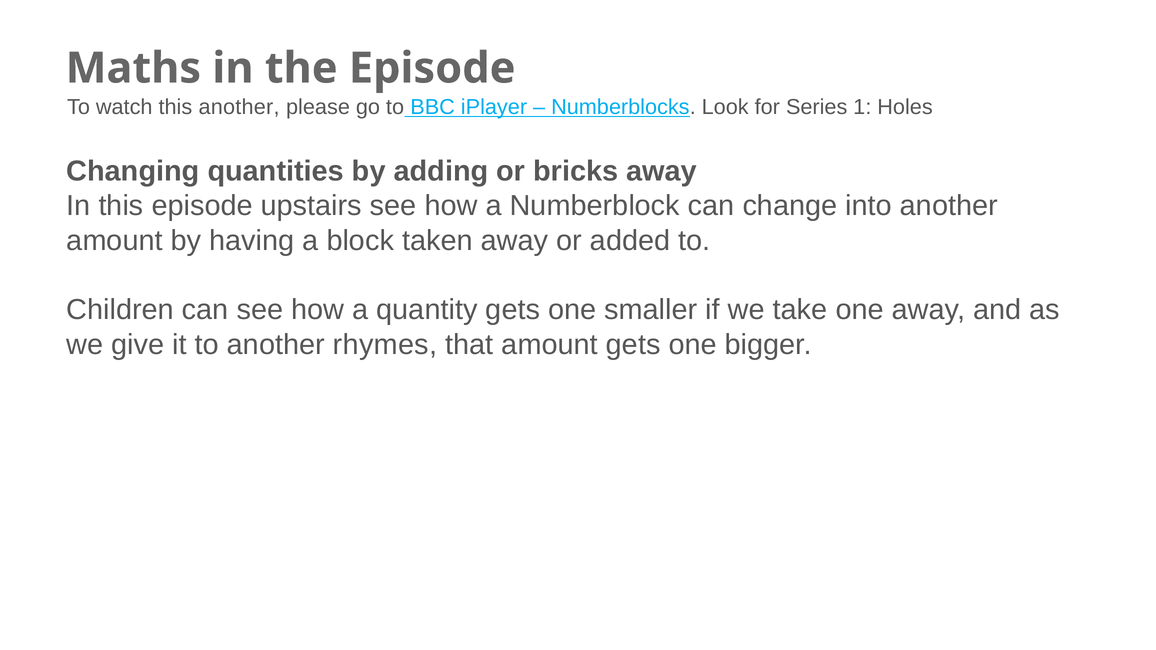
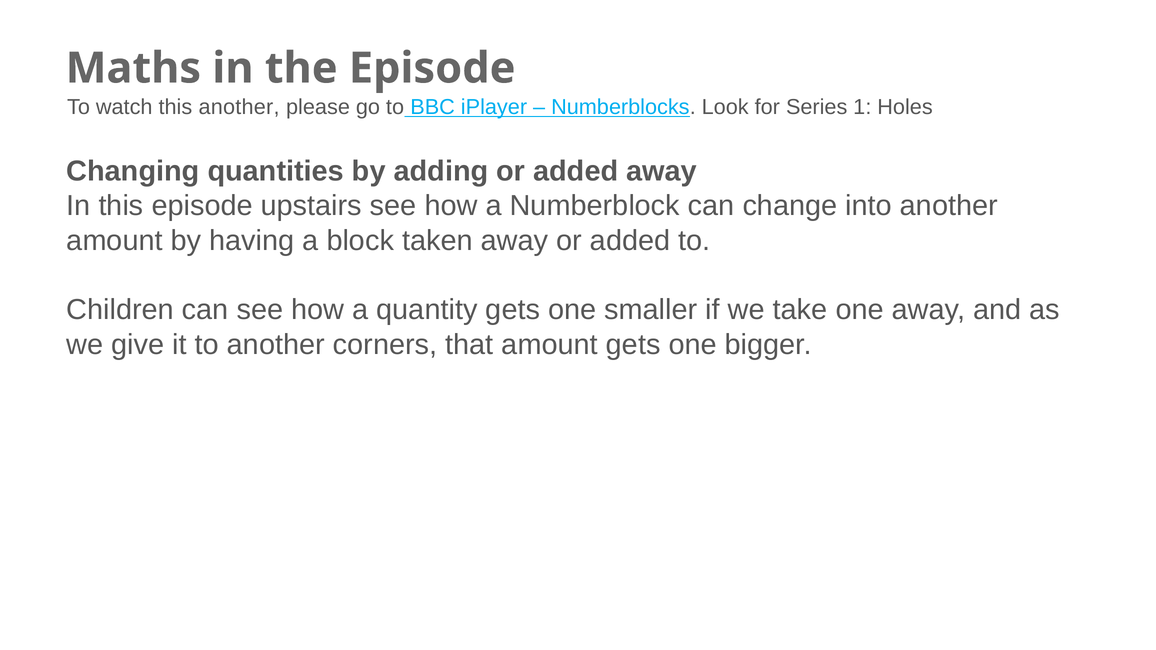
adding or bricks: bricks -> added (576, 171)
rhymes: rhymes -> corners (385, 345)
